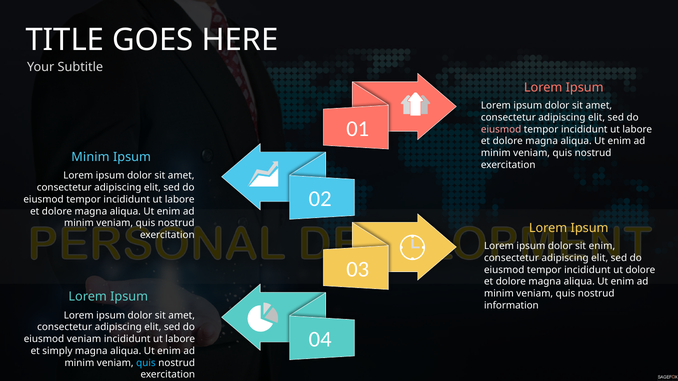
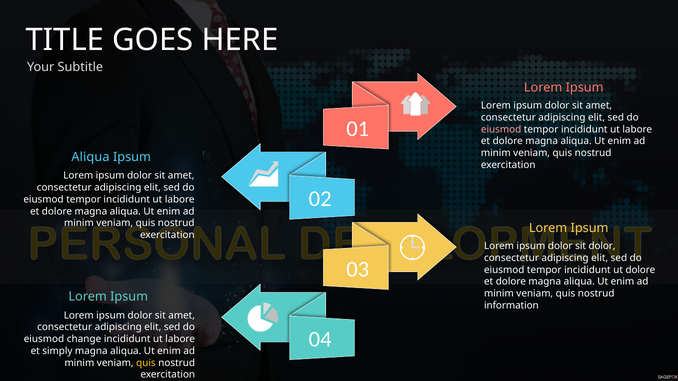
Minim: Minim -> Aliqua (90, 157)
sit enim: enim -> dolor (602, 246)
eiusmod veniam: veniam -> change (84, 339)
quis colour: light blue -> yellow (146, 363)
